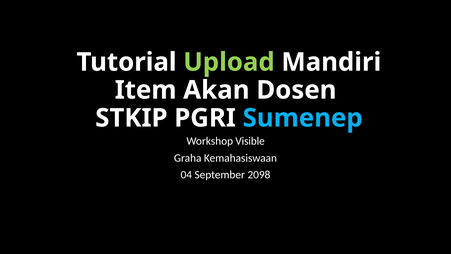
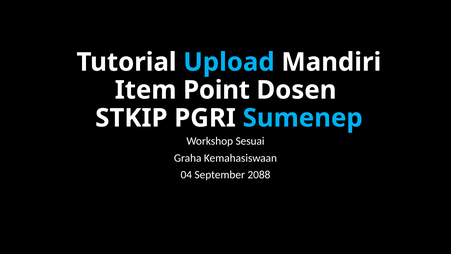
Upload colour: light green -> light blue (229, 62)
Akan: Akan -> Point (217, 90)
Visible: Visible -> Sesuai (250, 141)
2098: 2098 -> 2088 (259, 175)
